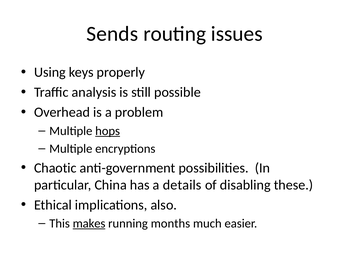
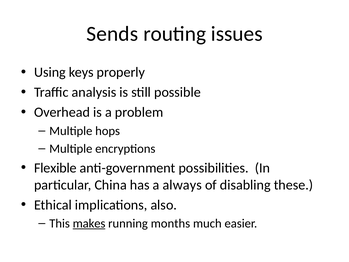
hops underline: present -> none (108, 131)
Chaotic: Chaotic -> Flexible (55, 168)
details: details -> always (182, 185)
